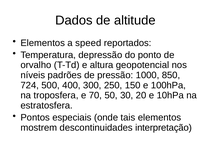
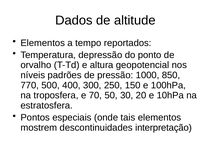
speed: speed -> tempo (88, 43)
724: 724 -> 770 (30, 85)
